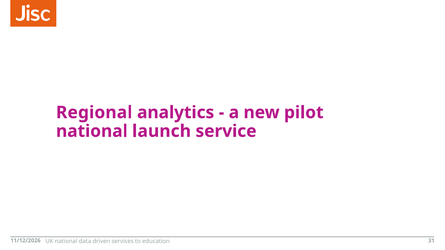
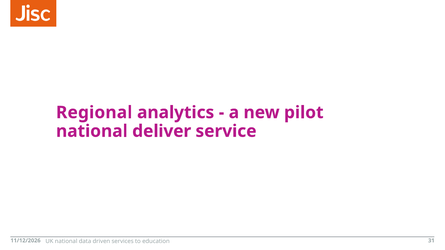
launch: launch -> deliver (162, 131)
